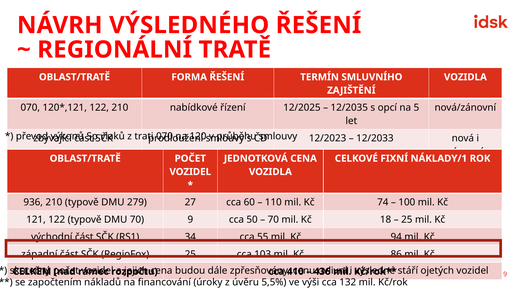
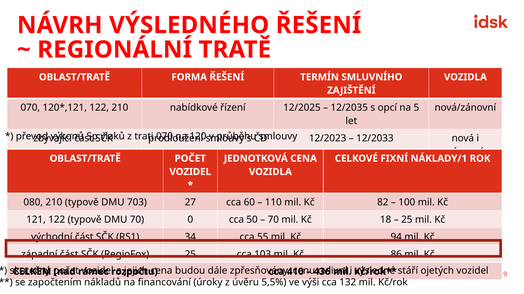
936: 936 -> 080 (33, 203)
279: 279 -> 703 (137, 203)
74: 74 -> 82 (383, 203)
70 9: 9 -> 0 (190, 220)
